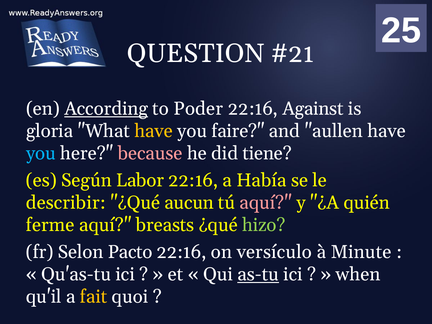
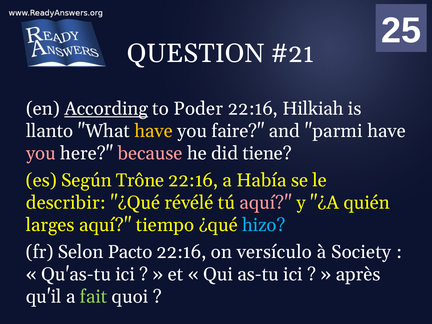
Against: Against -> Hilkiah (313, 109)
gloria: gloria -> llanto (50, 131)
aullen: aullen -> parmi (334, 131)
you colour: light blue -> pink (41, 154)
Labor: Labor -> Trône (140, 181)
aucun: aucun -> révélé (189, 203)
ferme: ferme -> larges (50, 225)
breasts: breasts -> tiempo (165, 225)
hizo colour: light green -> light blue (264, 225)
Minute: Minute -> Society (361, 252)
as-tu underline: present -> none (258, 275)
when: when -> après (358, 275)
fait colour: yellow -> light green (94, 297)
